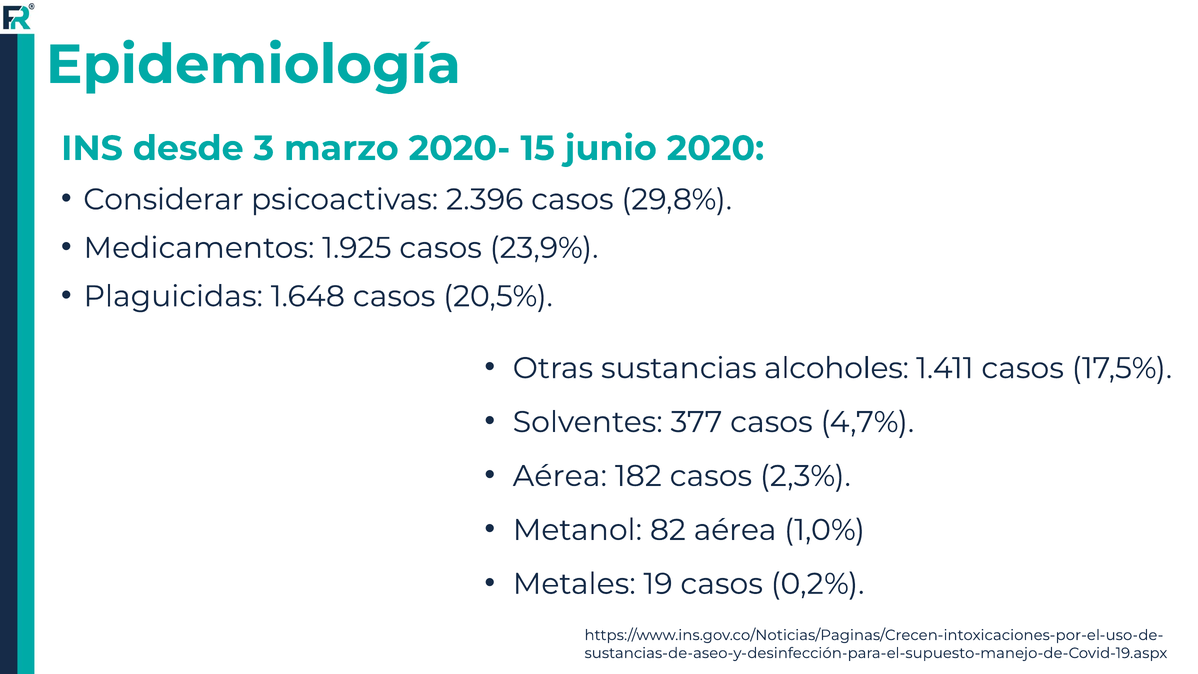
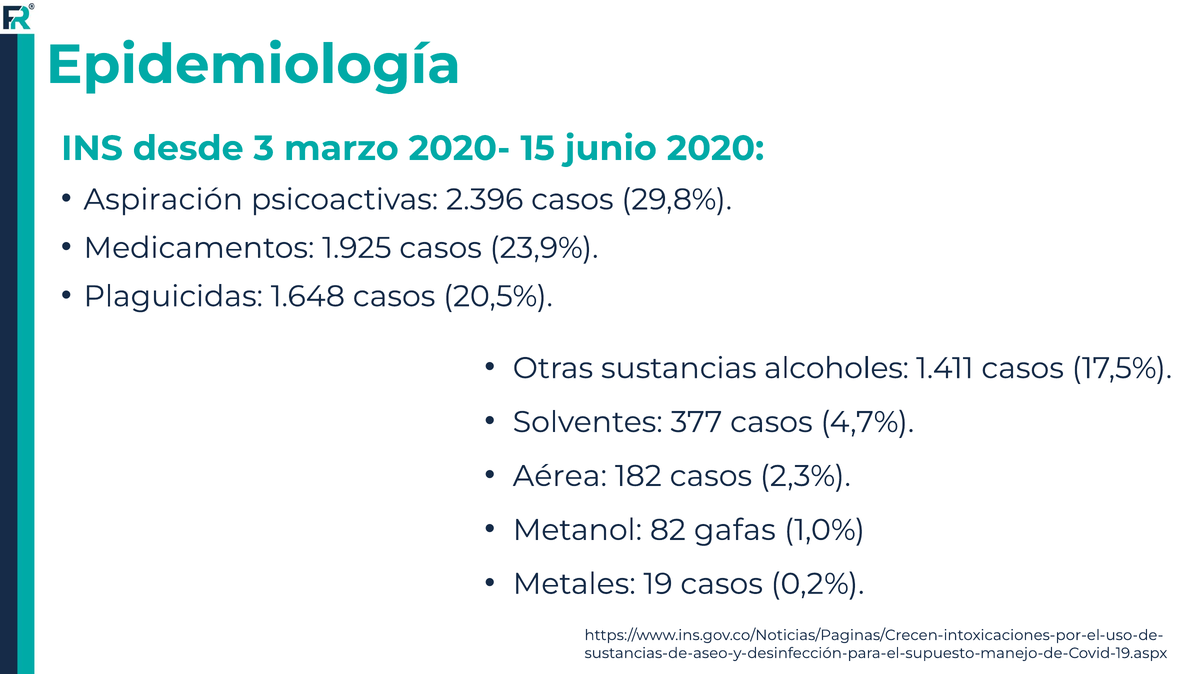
Considerar: Considerar -> Aspiración (163, 199)
82 aérea: aérea -> gafas (735, 530)
